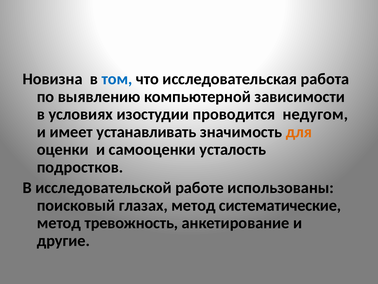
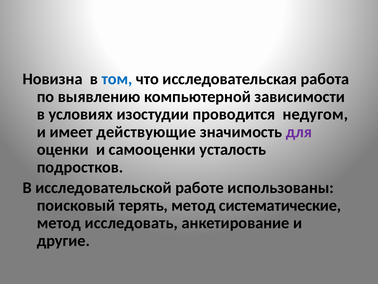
устанавливать: устанавливать -> действующие (146, 132)
для colour: orange -> purple (299, 132)
глазах: глазах -> терять (143, 205)
тревожность: тревожность -> исследовать (131, 223)
